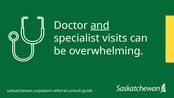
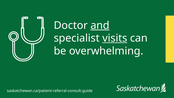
visits underline: none -> present (115, 38)
